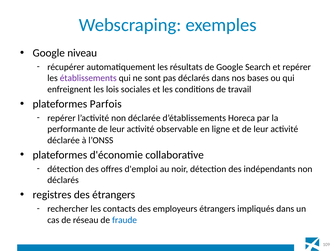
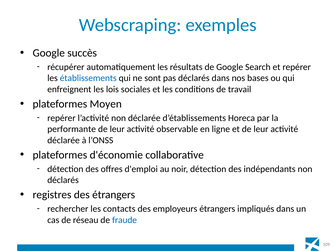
niveau: niveau -> succès (82, 53)
établissements colour: purple -> blue (88, 78)
Parfois: Parfois -> Moyen (106, 104)
